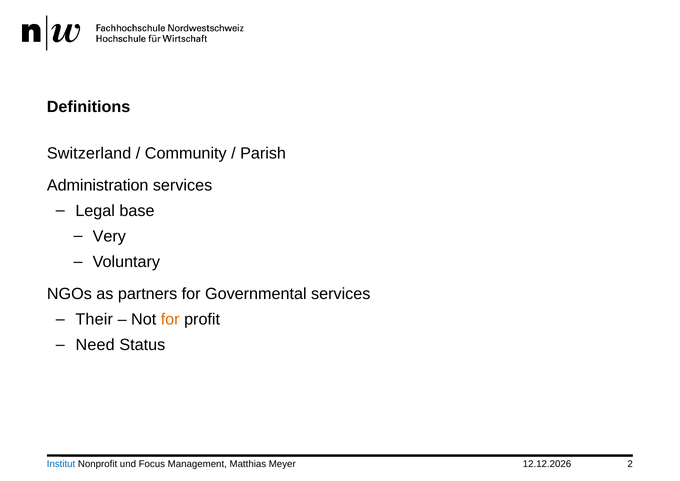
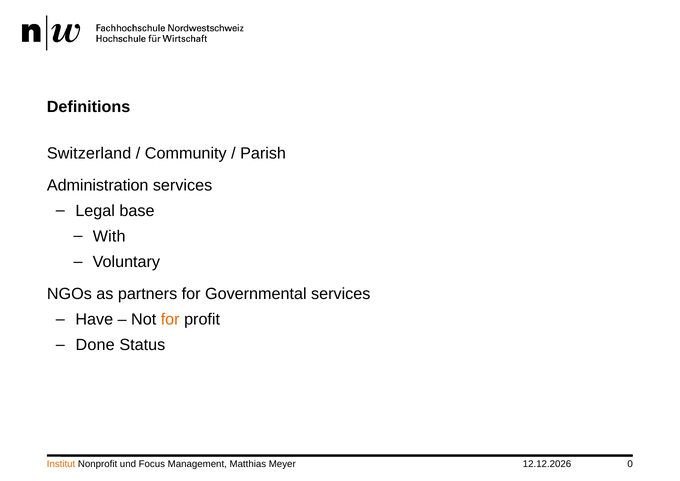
Very: Very -> With (109, 236)
Their: Their -> Have (94, 320)
Need: Need -> Done (95, 345)
Institut colour: blue -> orange (61, 464)
2: 2 -> 0 (630, 464)
